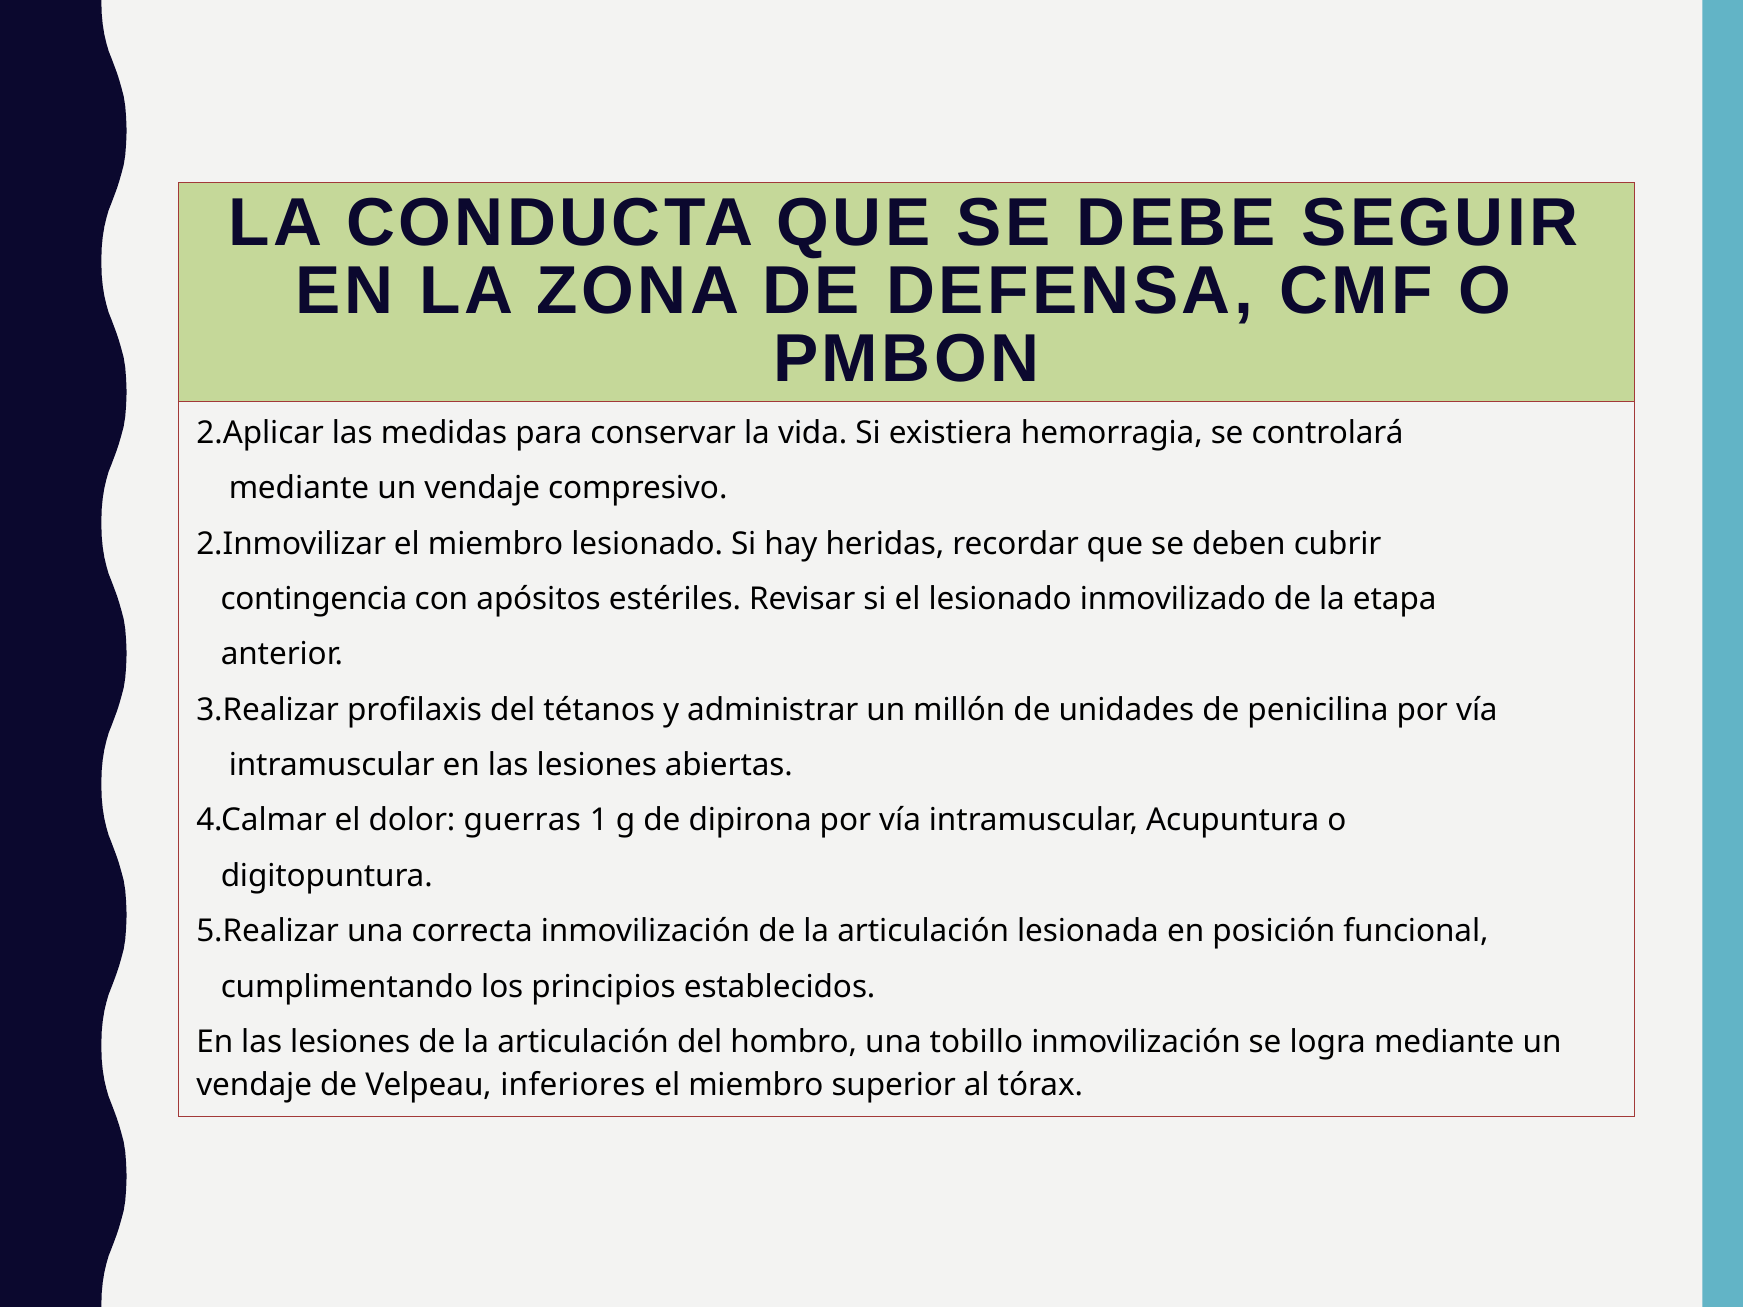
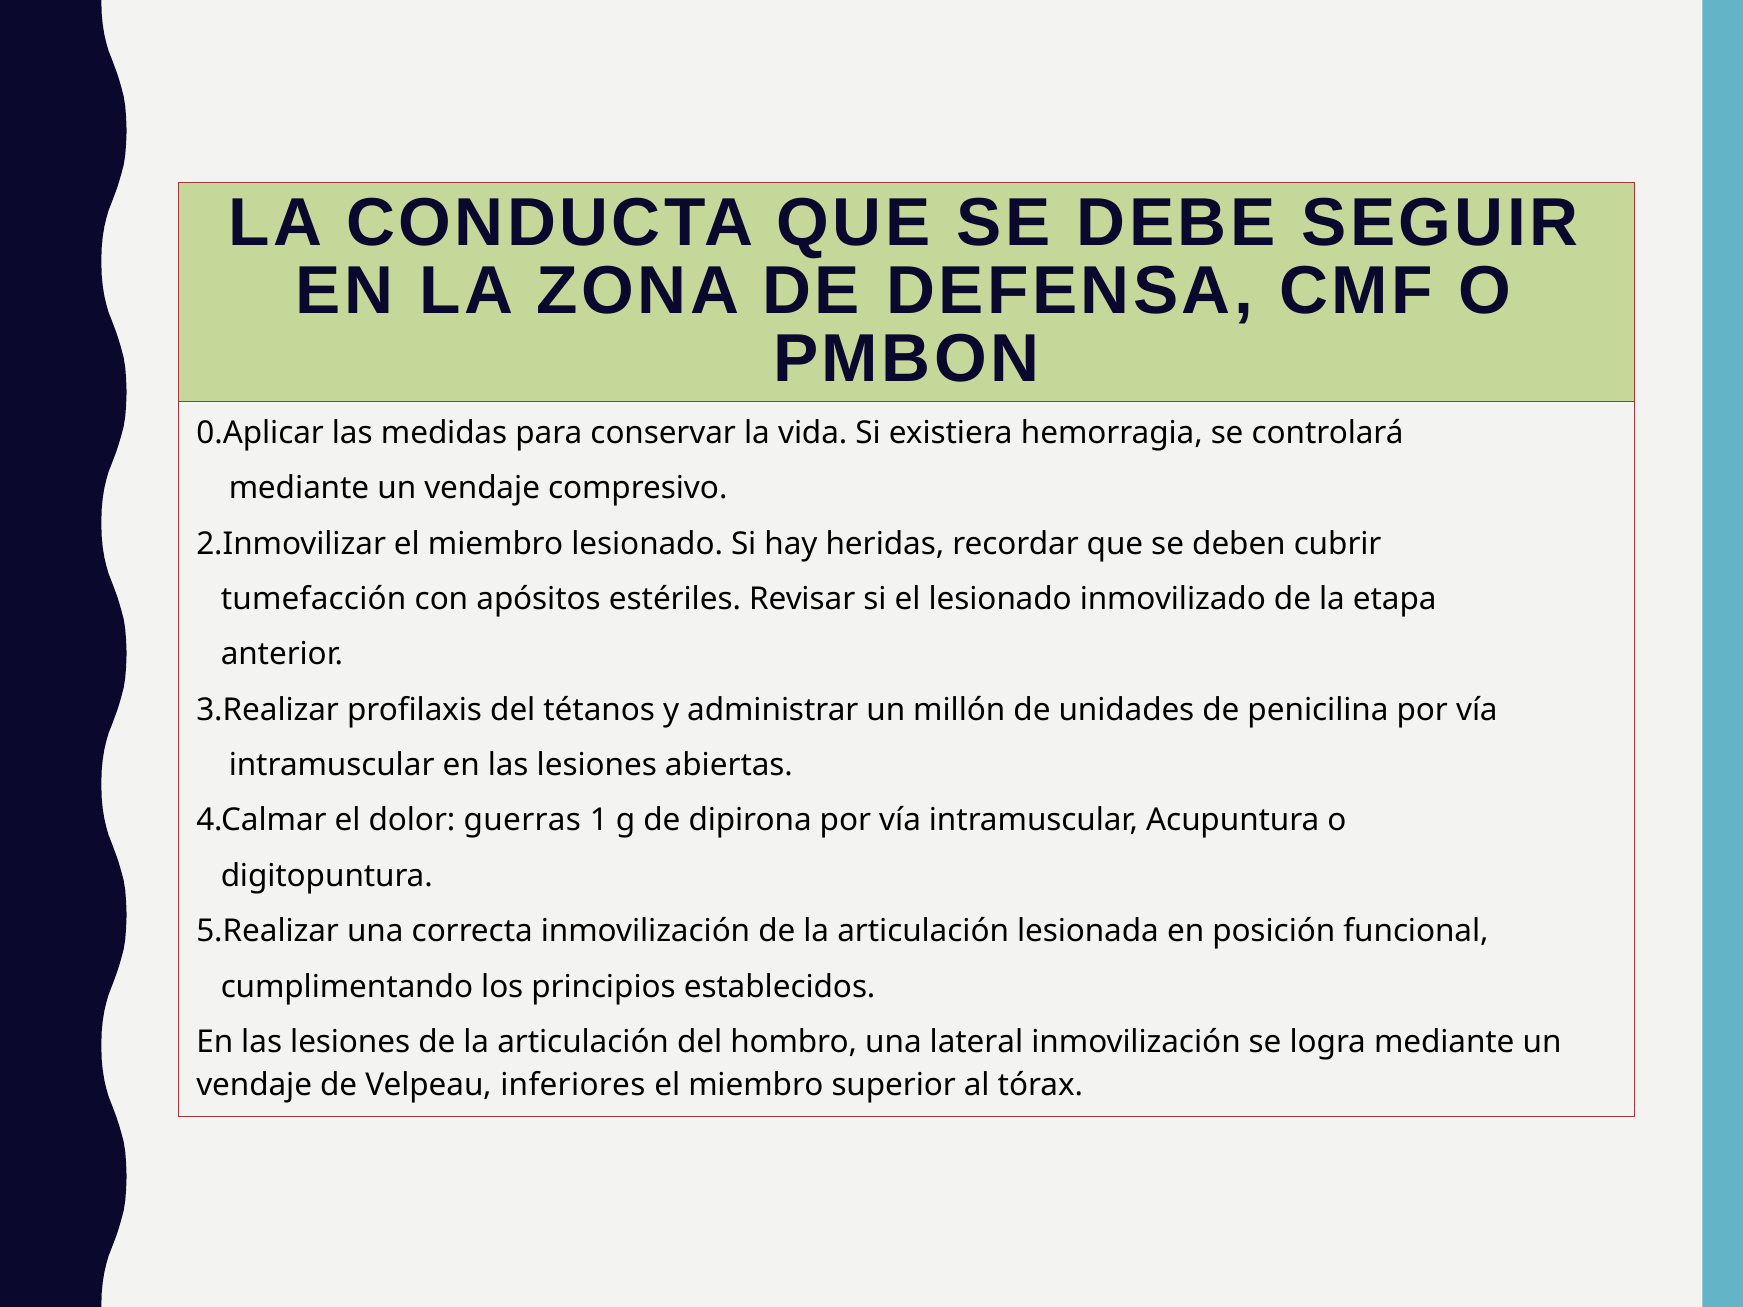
2.Aplicar: 2.Aplicar -> 0.Aplicar (260, 433)
contingencia: contingencia -> tumefacción (314, 599)
tobillo: tobillo -> lateral (976, 1042)
